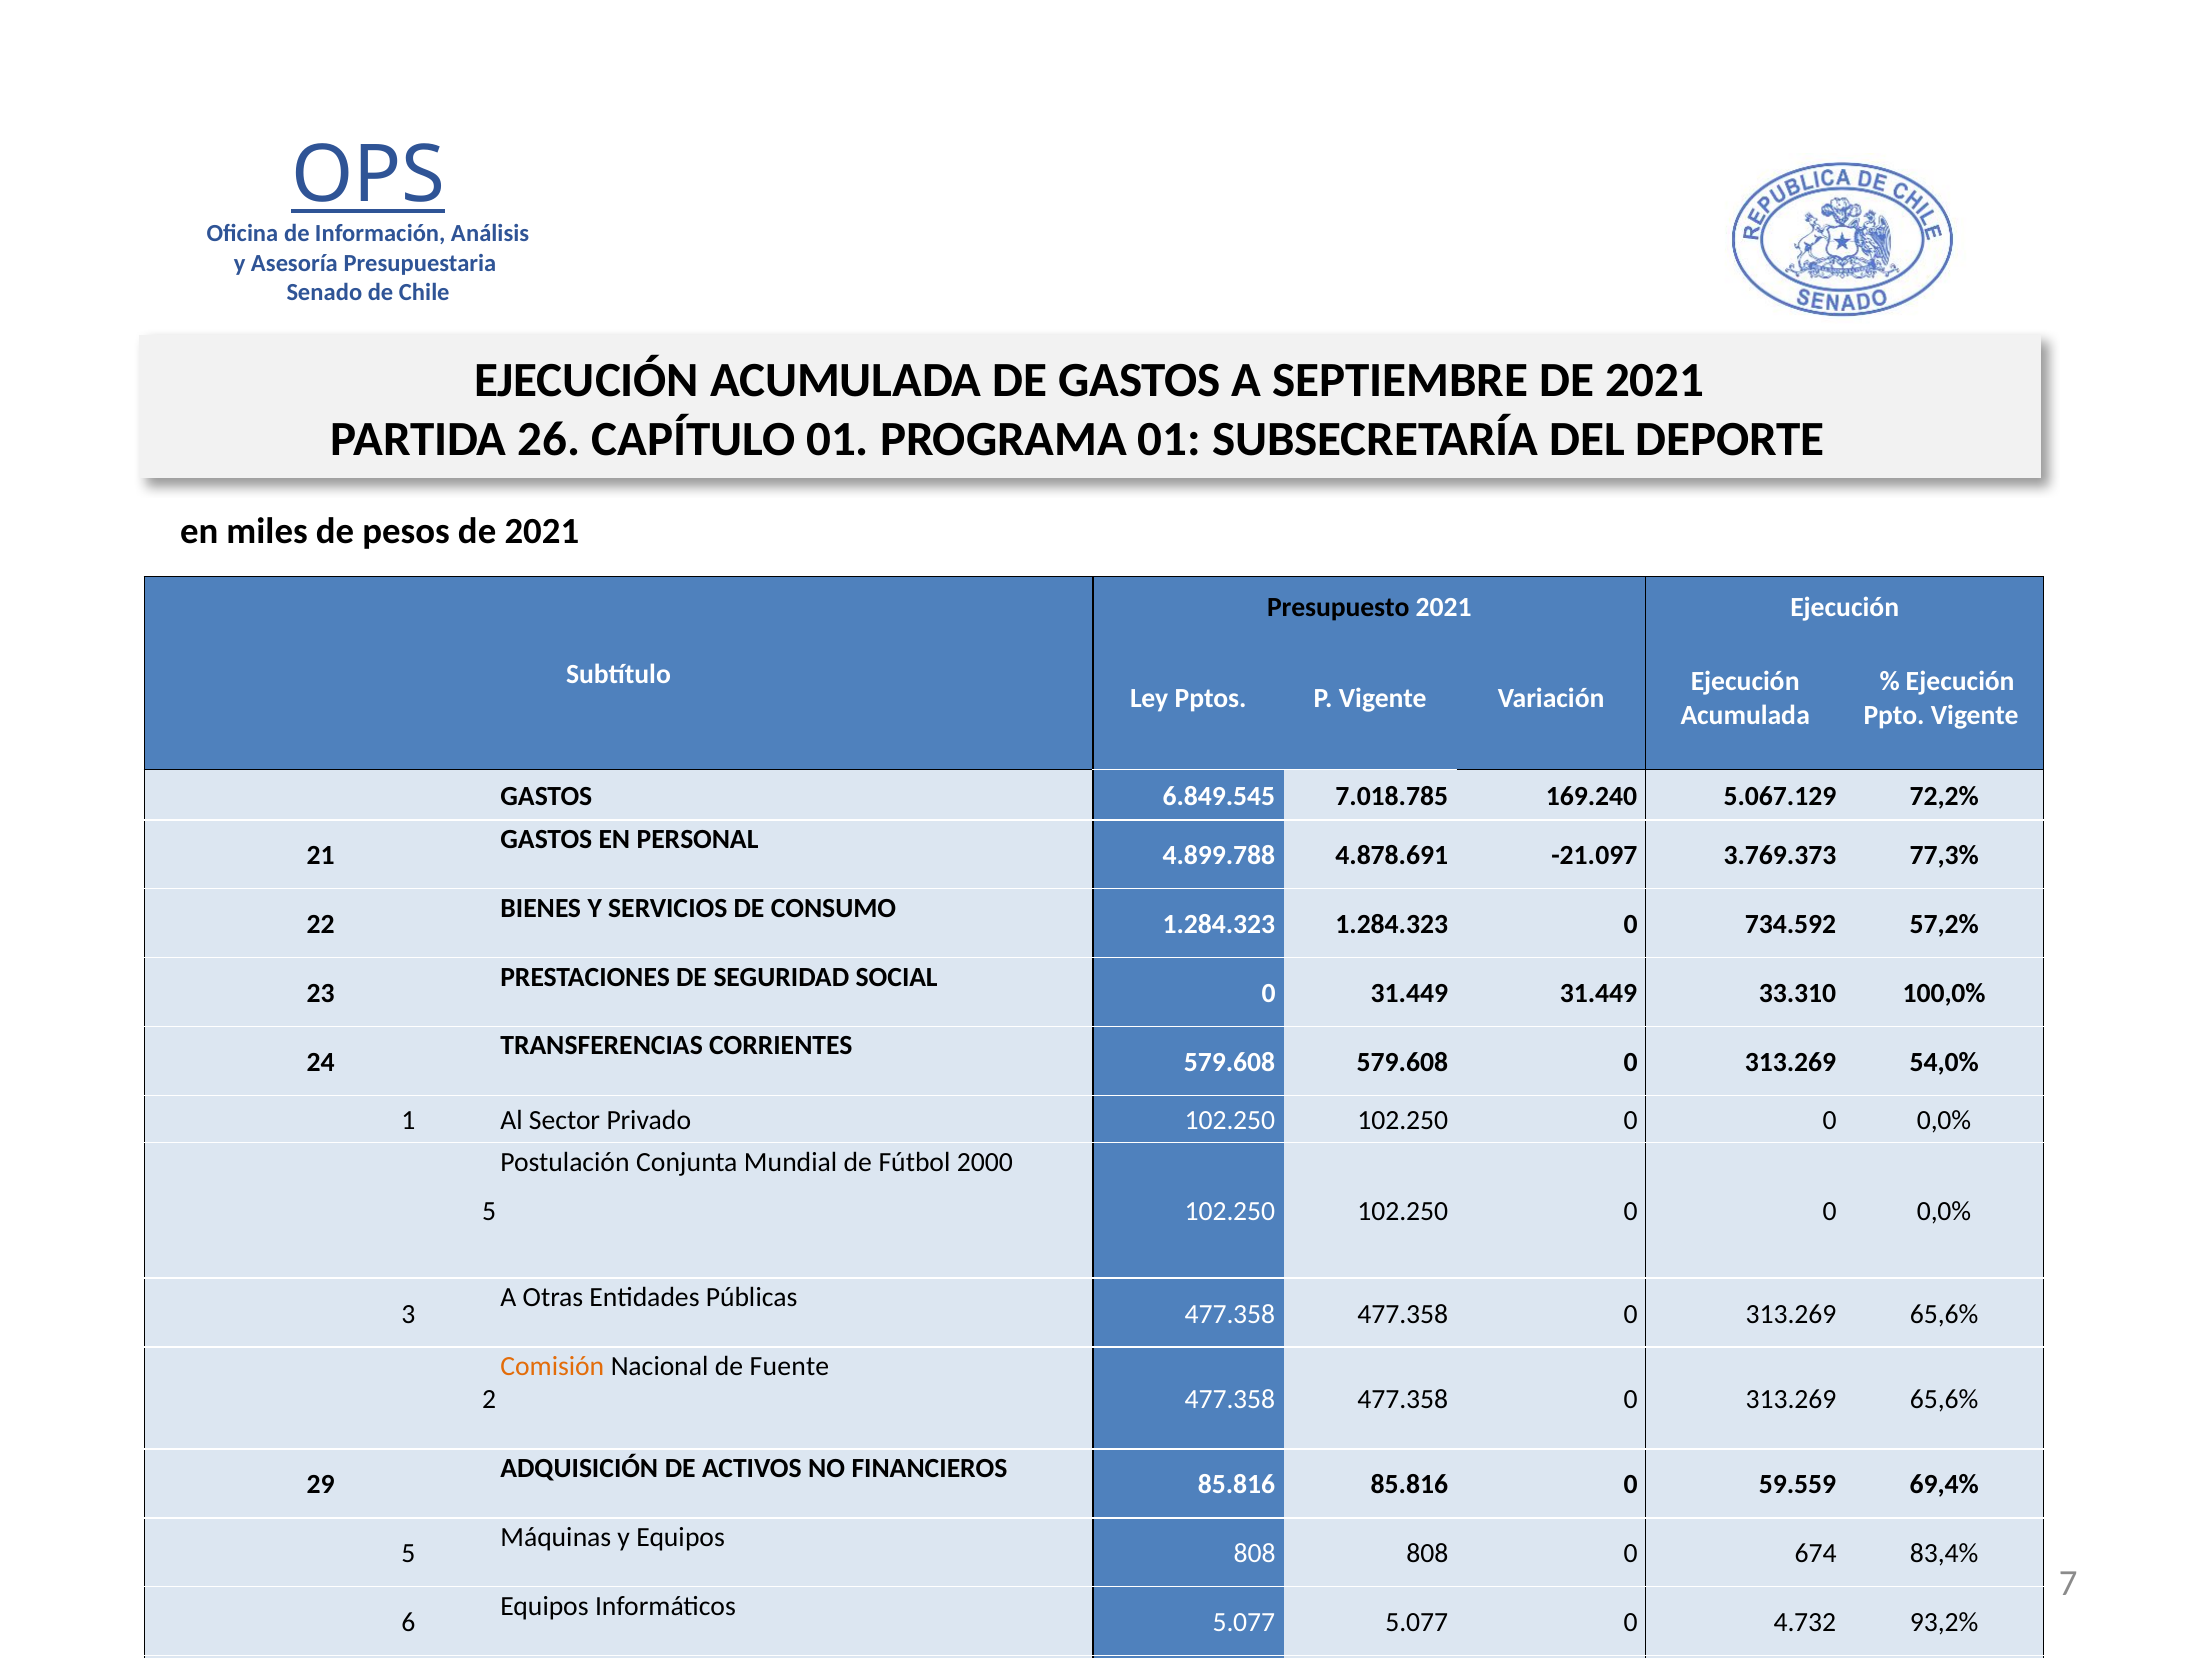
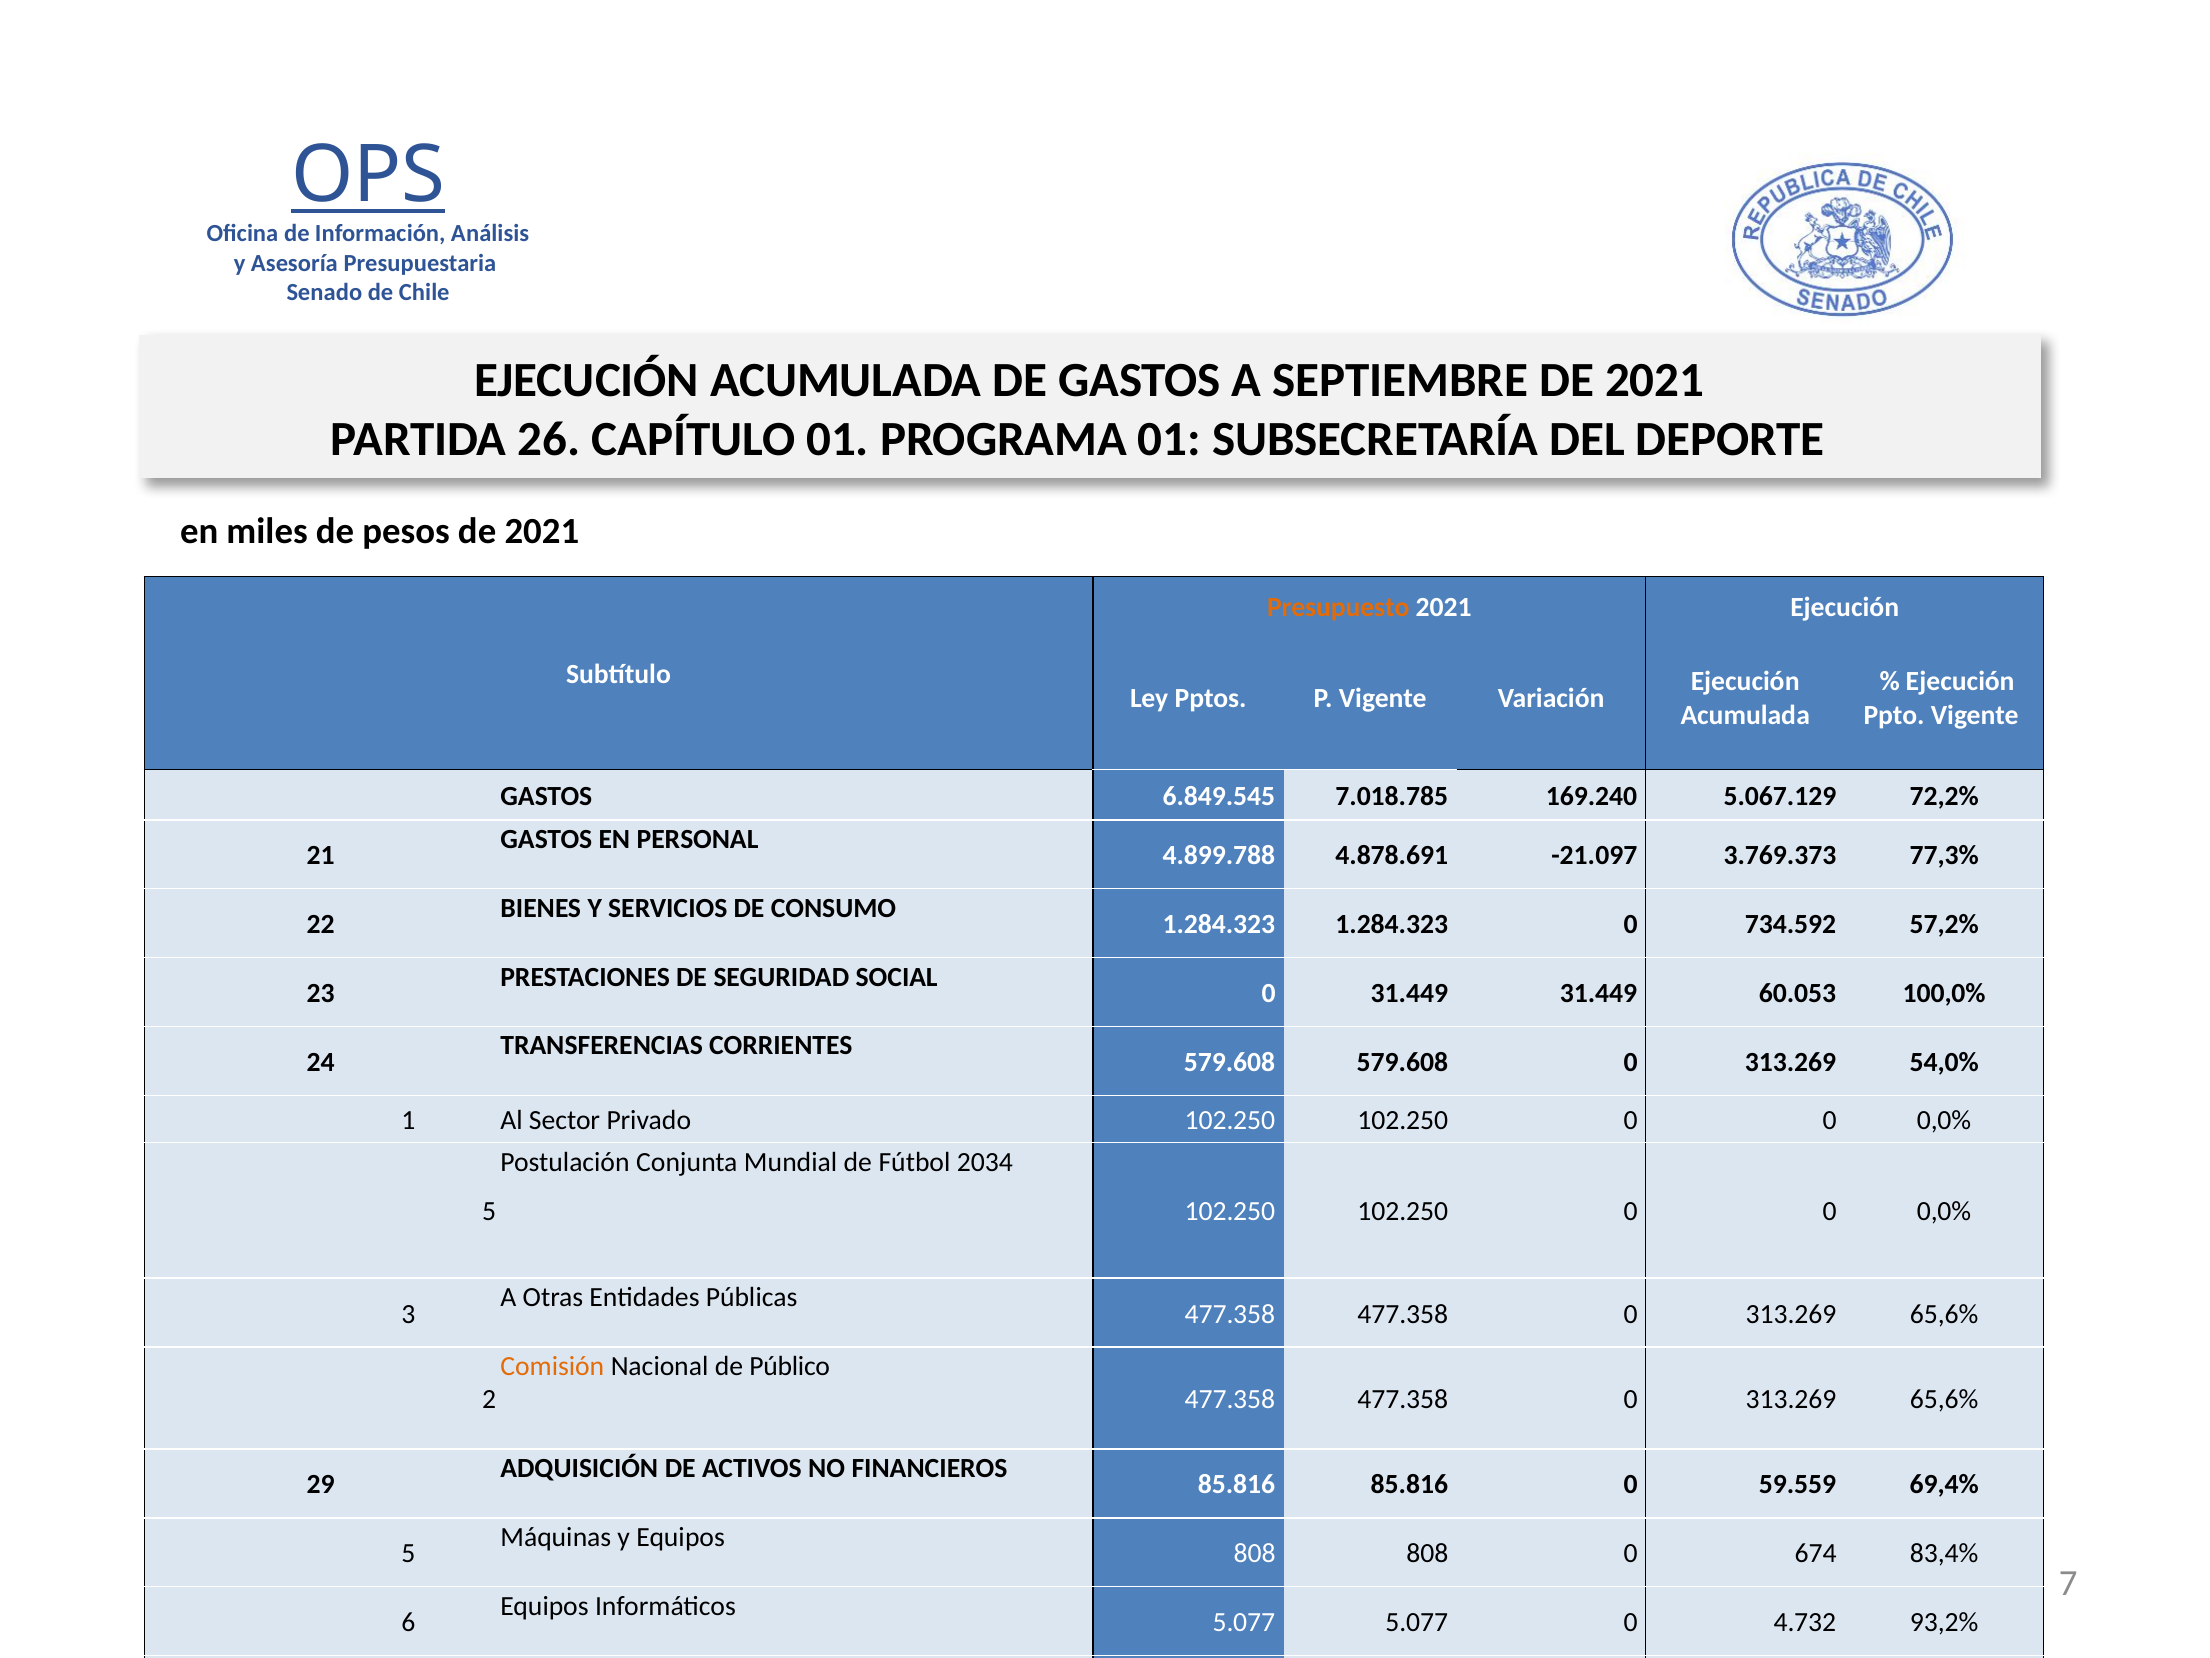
Presupuesto colour: black -> orange (1338, 607)
33.310: 33.310 -> 60.053 (1798, 993)
2000: 2000 -> 2034 (985, 1162)
de Fuente: Fuente -> Público (790, 1366)
